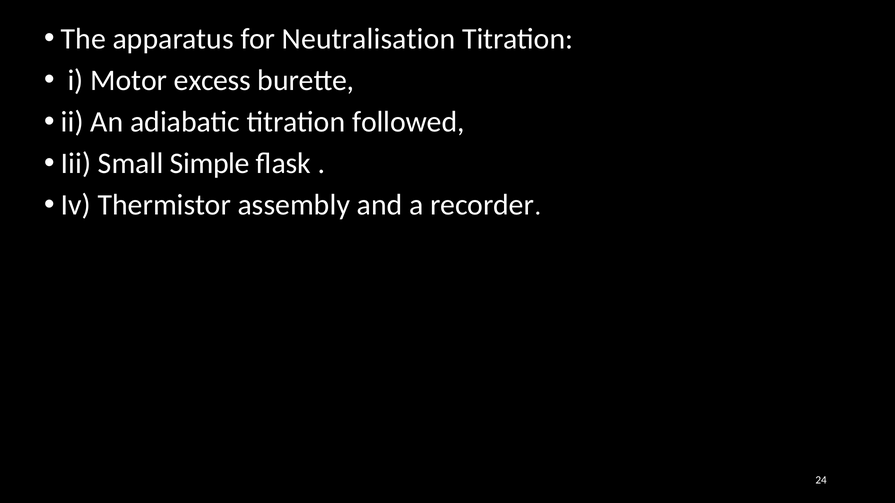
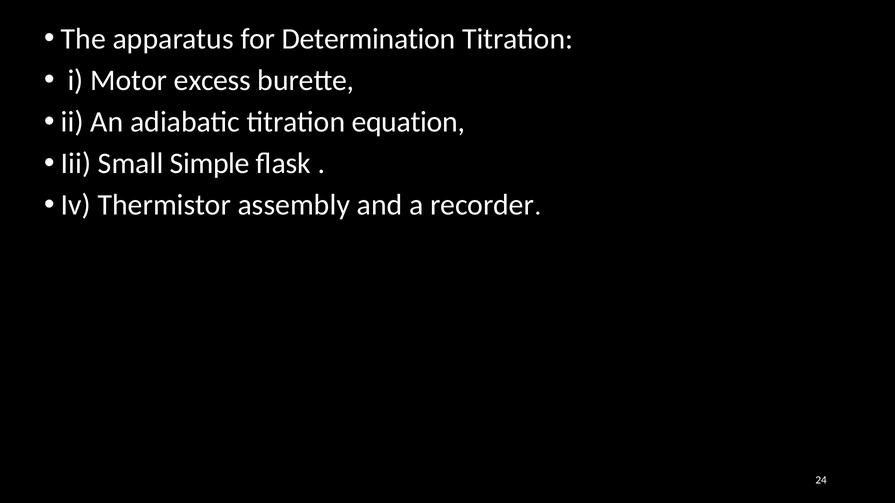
Neutralisation: Neutralisation -> Determination (369, 39)
followed: followed -> equation (408, 122)
